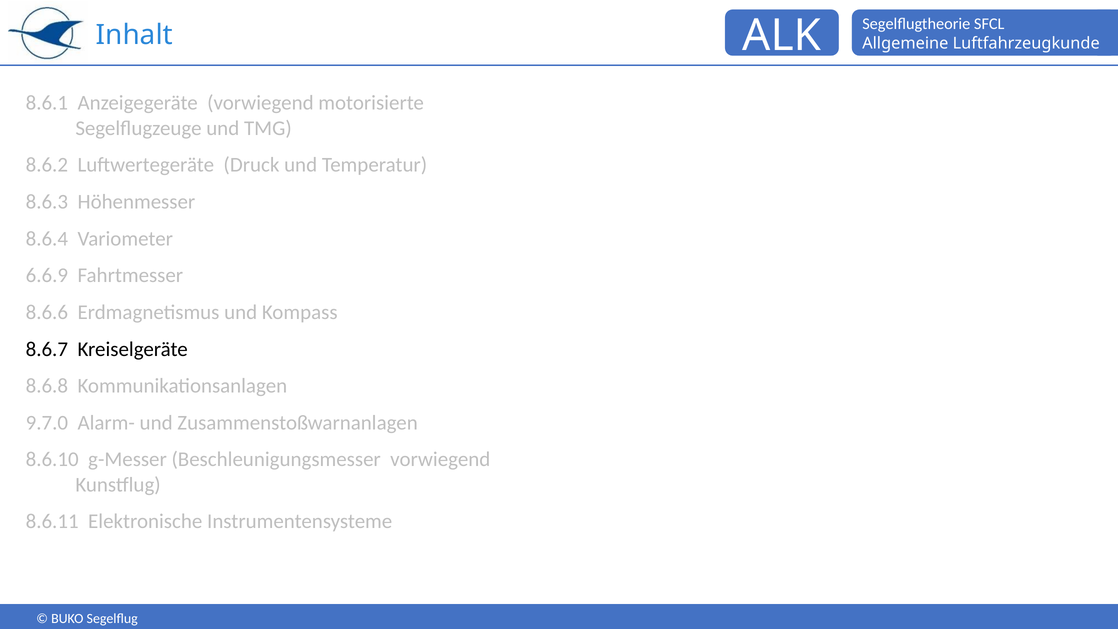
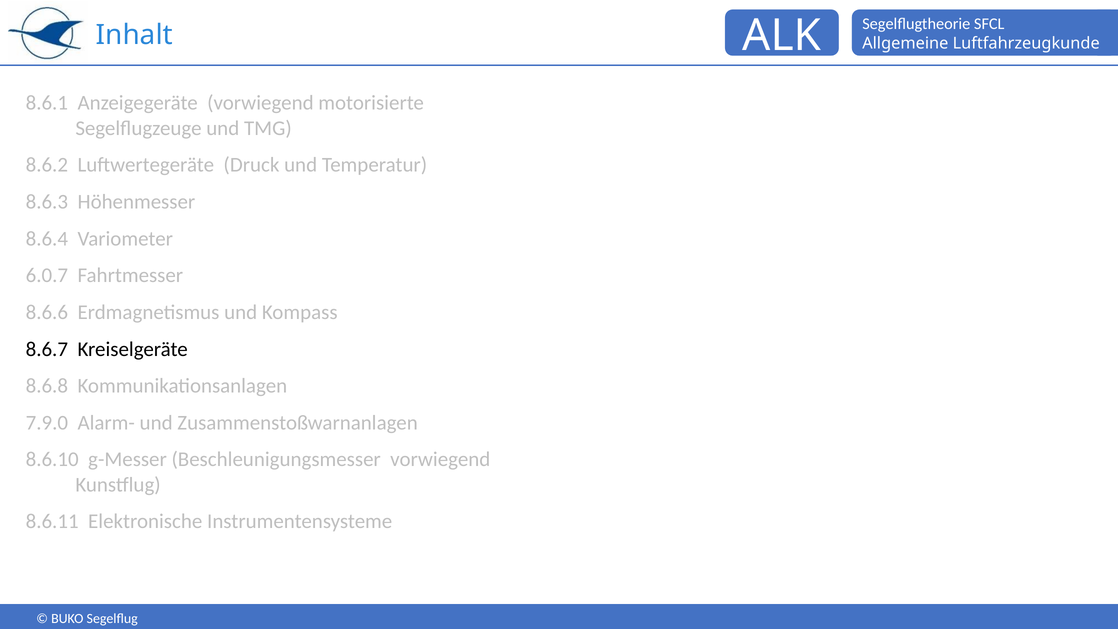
6.6.9: 6.6.9 -> 6.0.7 (47, 275)
9.7.0: 9.7.0 -> 7.9.0 (47, 423)
